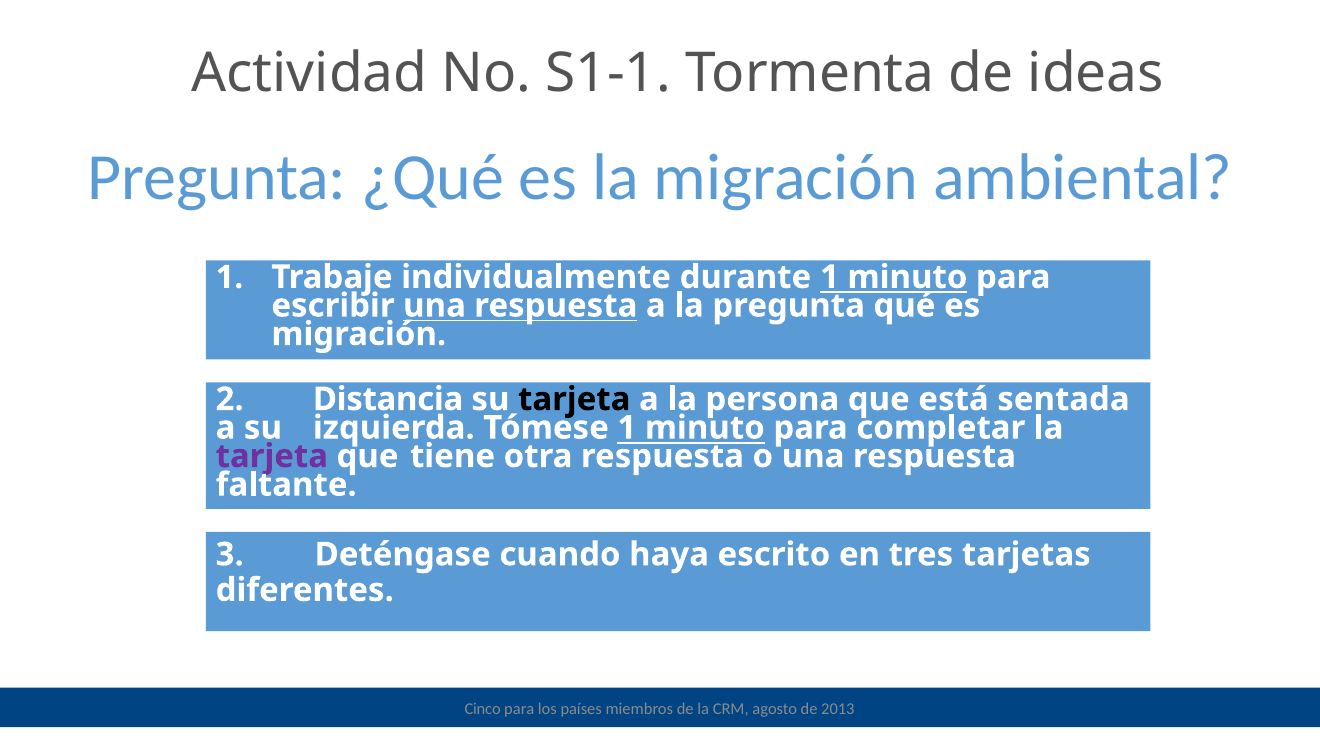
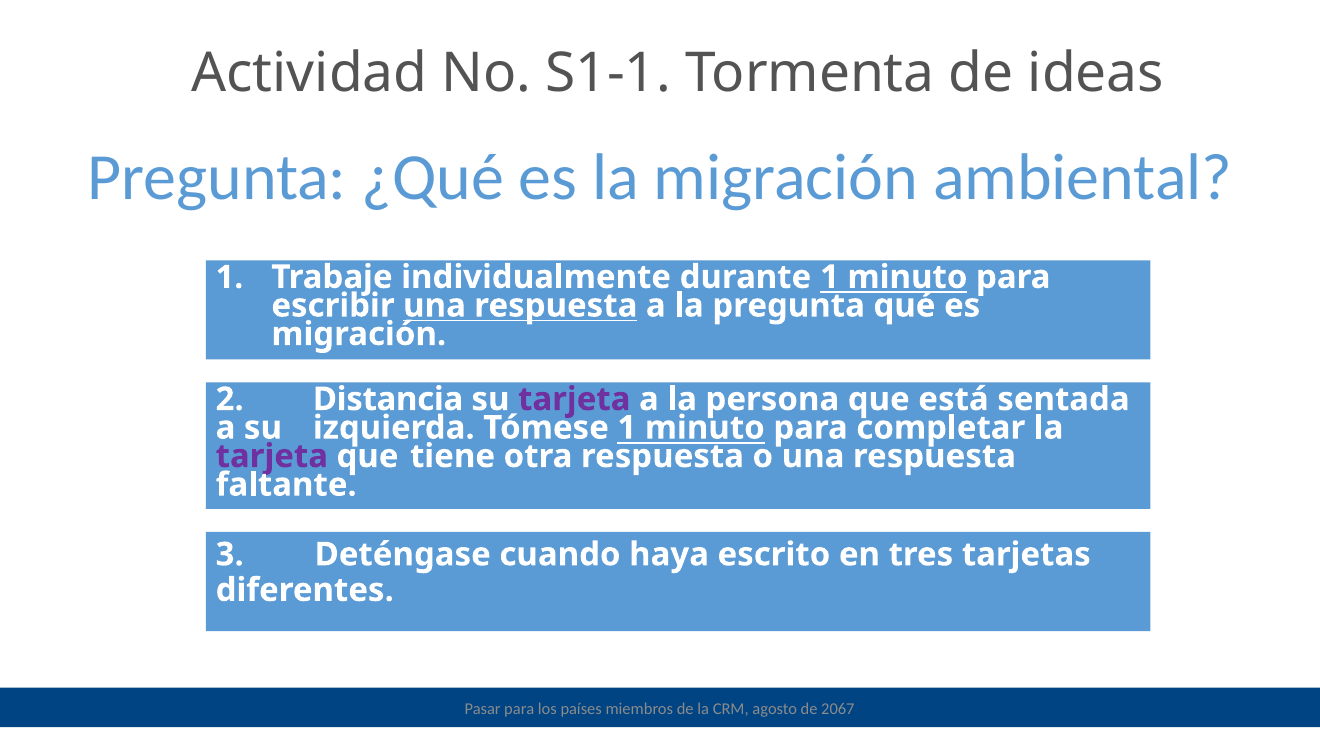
tarjeta colour: black -> purple (574, 399)
Cinco: Cinco -> Pasar (483, 709)
2013: 2013 -> 2067 (838, 709)
